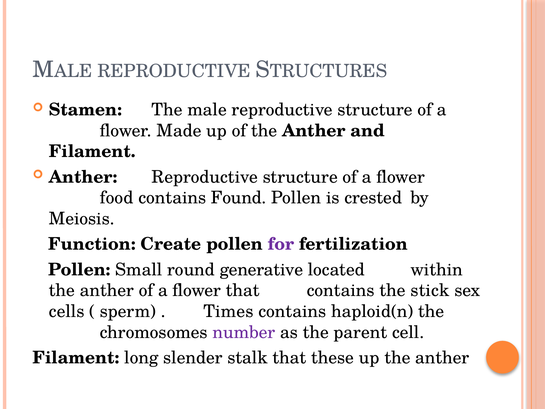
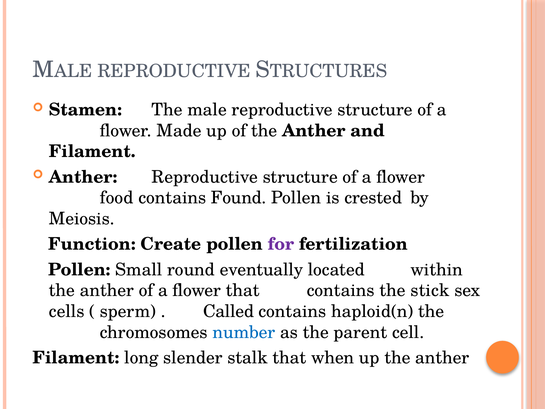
generative: generative -> eventually (261, 270)
Times: Times -> Called (229, 311)
number colour: purple -> blue (244, 332)
these: these -> when (333, 358)
